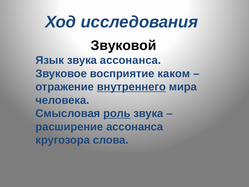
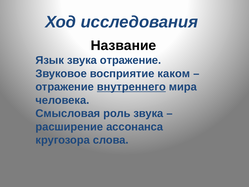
Звуковой: Звуковой -> Название (124, 45)
звука ассонанса: ассонанса -> отражение (131, 60)
роль underline: present -> none (117, 113)
